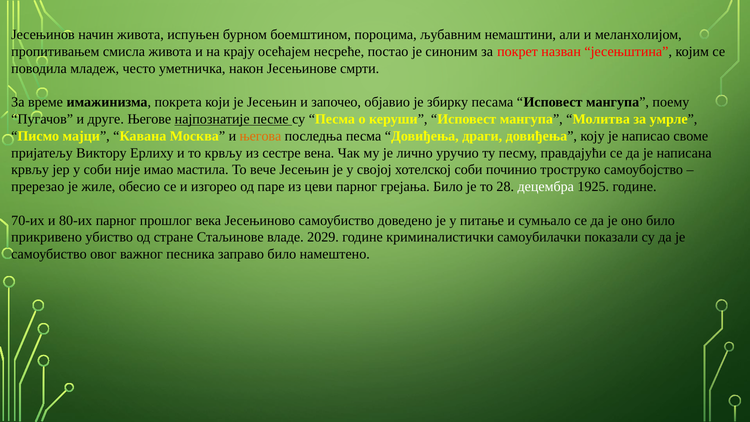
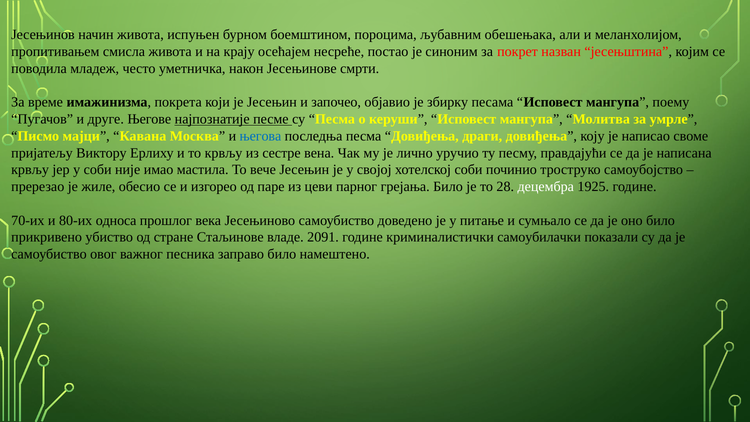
немаштини: немаштини -> обешењака (520, 35)
његова colour: orange -> blue (260, 136)
80-их парног: парног -> односа (116, 220)
2029: 2029 -> 2091 (323, 237)
